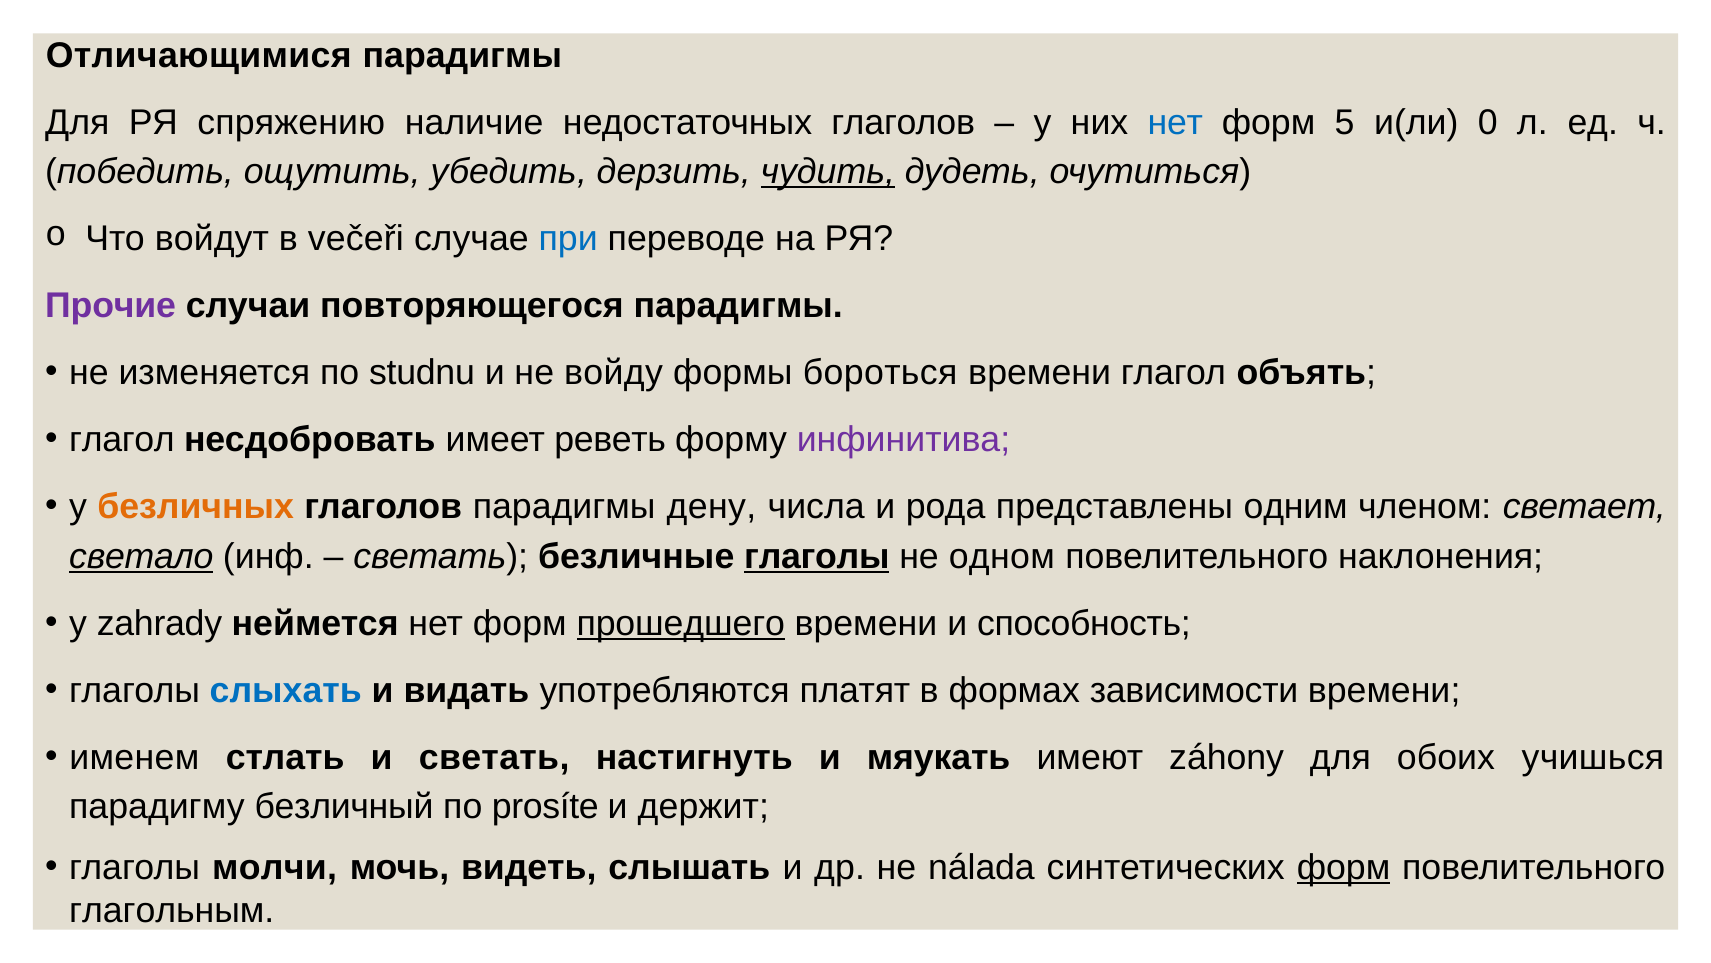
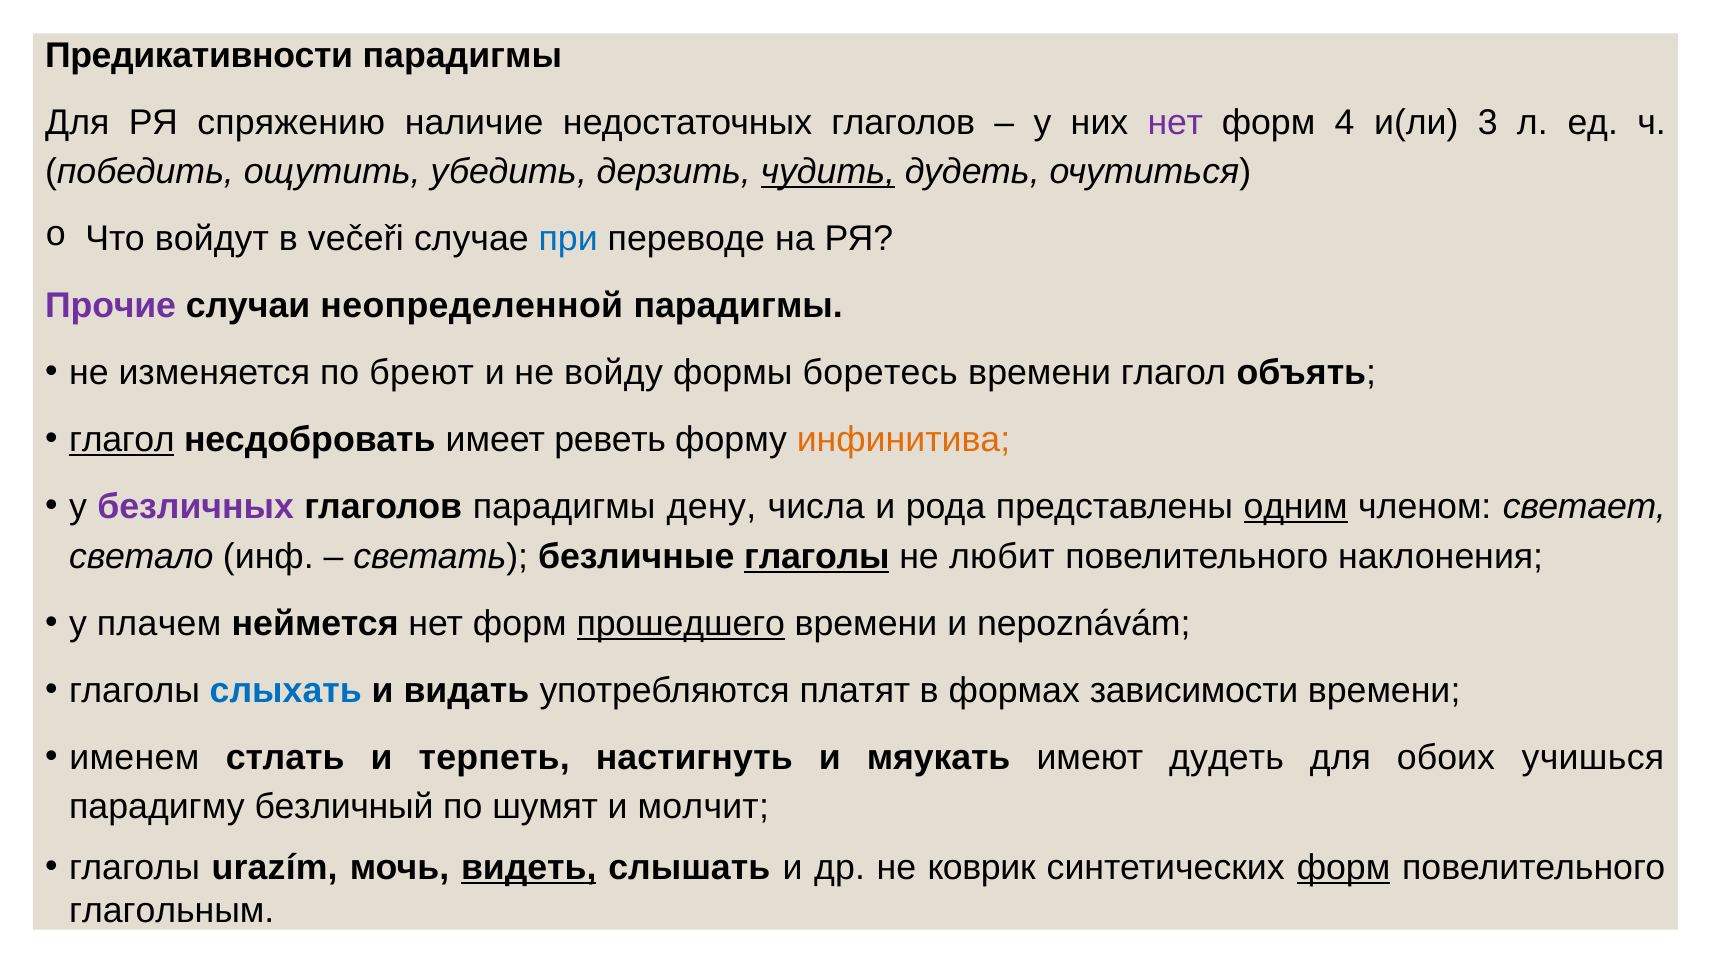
Отличающимися: Отличающимися -> Предикативности (199, 55)
нет colour: blue -> purple (1175, 122)
5: 5 -> 4 (1345, 122)
0: 0 -> 3 (1488, 122)
повторяющегося: повторяющегося -> неопределенной (472, 306)
studnu: studnu -> бреют (422, 373)
бороться: бороться -> боретесь (880, 373)
глагол underline: none -> present (122, 440)
инфинитива colour: purple -> orange (903, 440)
безличных colour: orange -> purple (196, 507)
одним underline: none -> present (1296, 507)
светало underline: present -> none (141, 556)
одном: одном -> любит (1002, 556)
zahrady: zahrady -> плачем (159, 623)
способность: способность -> nepoznávám (1084, 623)
и светать: светать -> терпеть (494, 757)
имеют záhony: záhony -> дудеть (1227, 757)
prosíte: prosíte -> шумят (545, 806)
держит: держит -> молчит (703, 806)
молчи: молчи -> urazím (275, 867)
видеть underline: none -> present (529, 867)
nálada: nálada -> коврик (982, 867)
